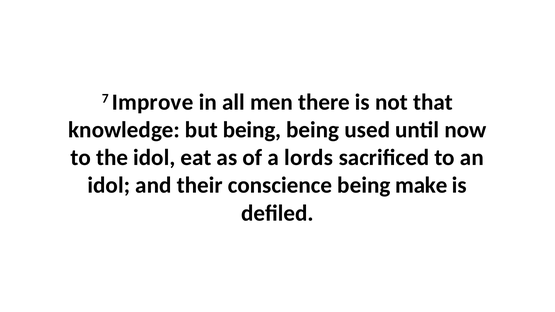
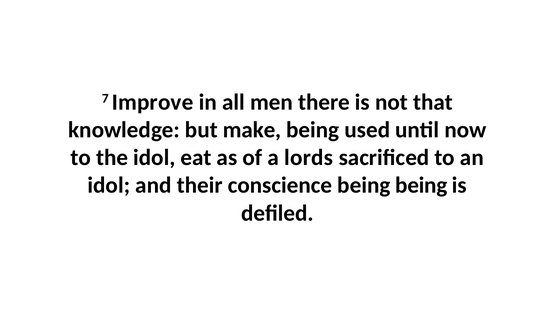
but being: being -> make (252, 130)
being make: make -> being (421, 185)
